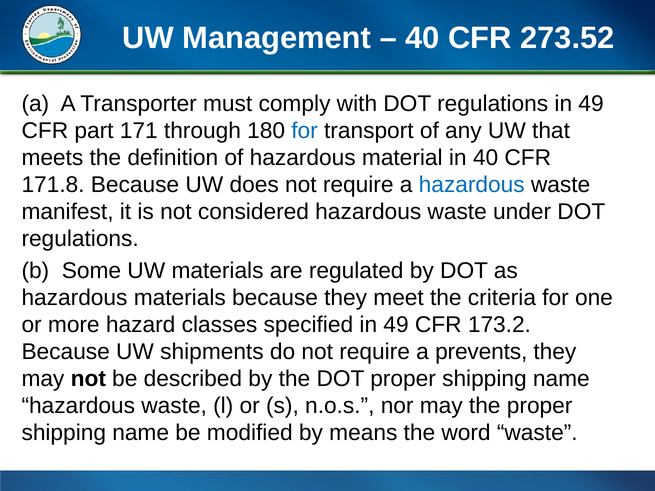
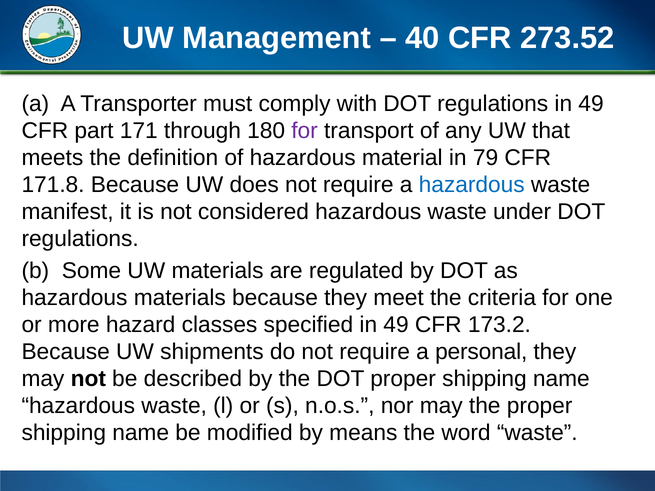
for colour: blue -> purple (305, 131)
in 40: 40 -> 79 (486, 158)
prevents: prevents -> personal (481, 352)
